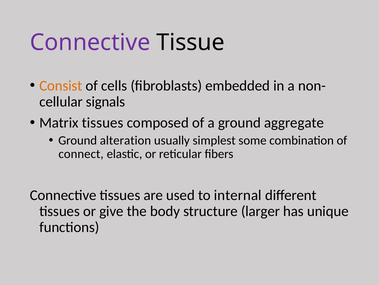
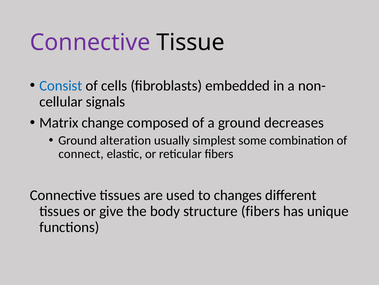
Consist colour: orange -> blue (61, 85)
Matrix tissues: tissues -> change (103, 123)
aggregate: aggregate -> decreases (294, 123)
internal: internal -> changes (238, 195)
structure larger: larger -> fibers (260, 211)
